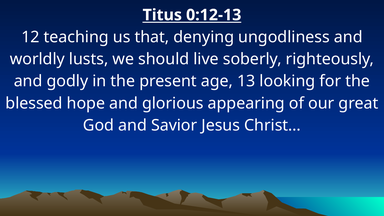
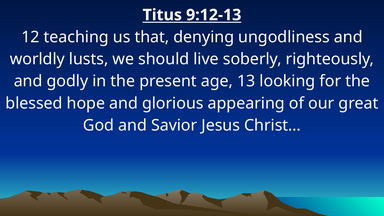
0:12-13: 0:12-13 -> 9:12-13 (214, 15)
